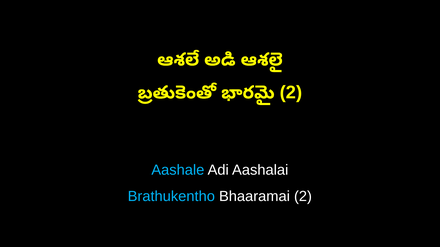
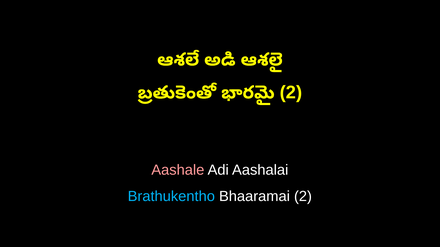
Aashale colour: light blue -> pink (178, 170)
